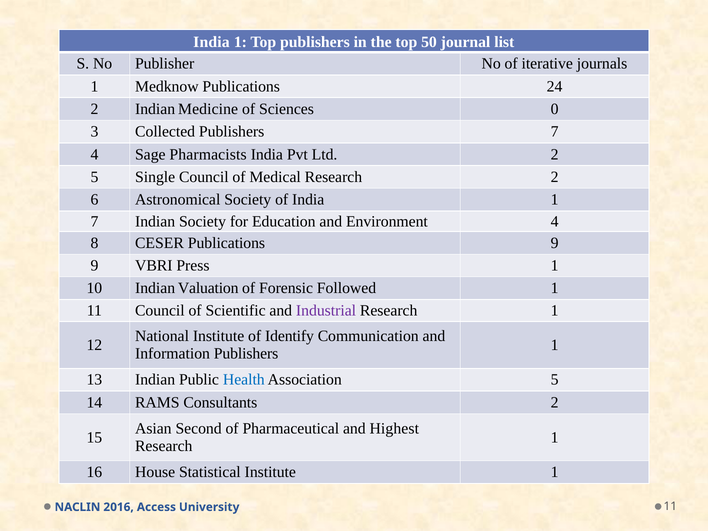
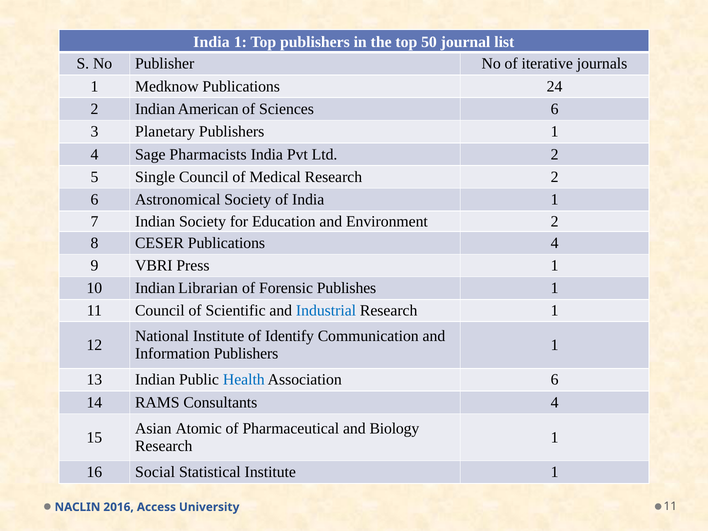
Medicine: Medicine -> American (208, 109)
Sciences 0: 0 -> 6 (555, 109)
Collected: Collected -> Planetary (165, 132)
7: 7 -> 1 (555, 132)
Environment 4: 4 -> 2 (555, 221)
Publications 9: 9 -> 4 (555, 243)
Valuation: Valuation -> Librarian (208, 288)
Followed: Followed -> Publishes (347, 288)
Industrial colour: purple -> blue (326, 311)
Association 5: 5 -> 6 (555, 380)
Consultants 2: 2 -> 4 (555, 402)
Second: Second -> Atomic (199, 429)
Highest: Highest -> Biology (394, 429)
House: House -> Social (155, 472)
